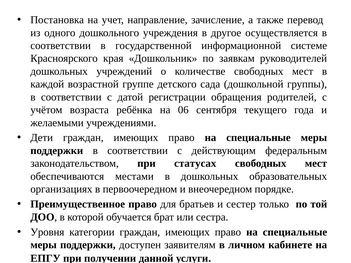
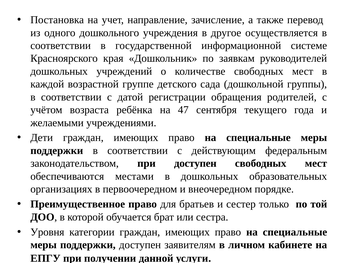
06: 06 -> 47 (183, 110)
при статусах: статусах -> доступен (195, 164)
